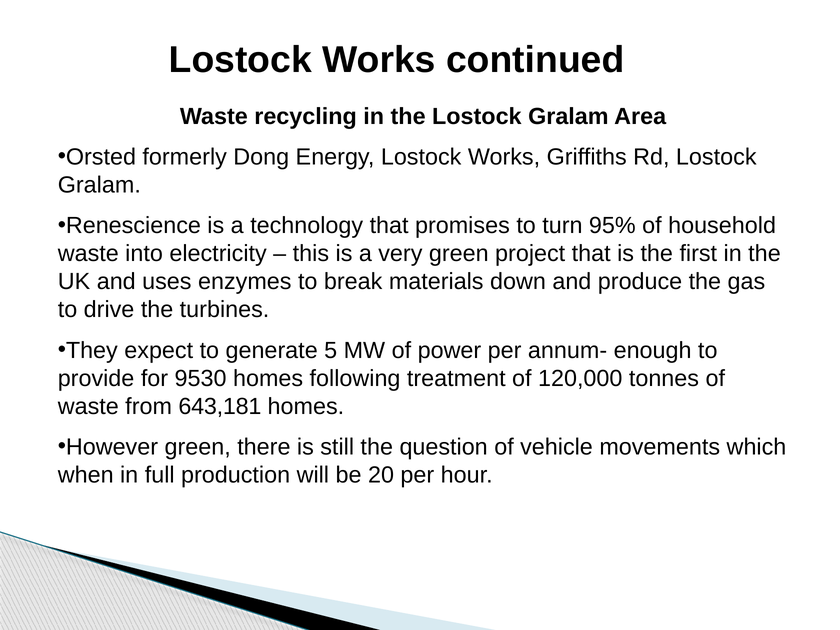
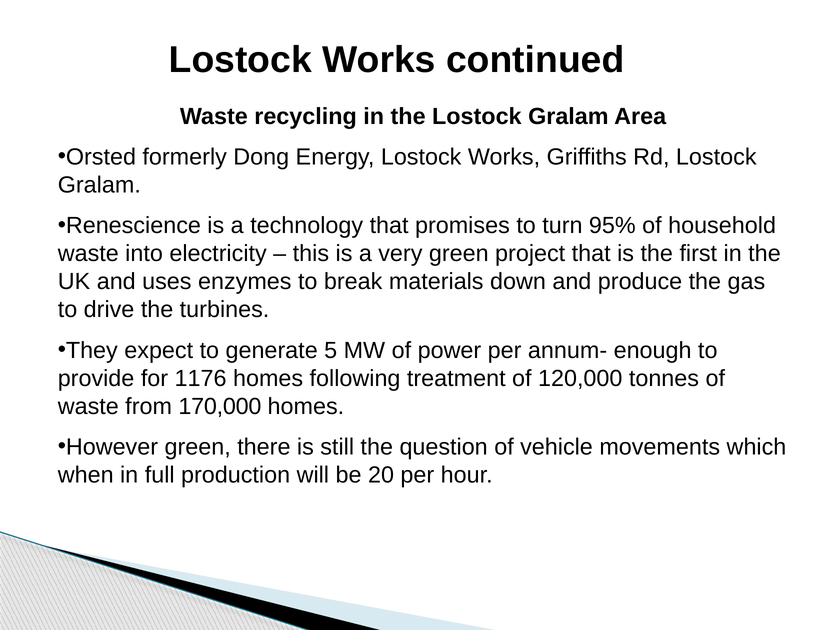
9530: 9530 -> 1176 (201, 378)
643,181: 643,181 -> 170,000 (220, 406)
